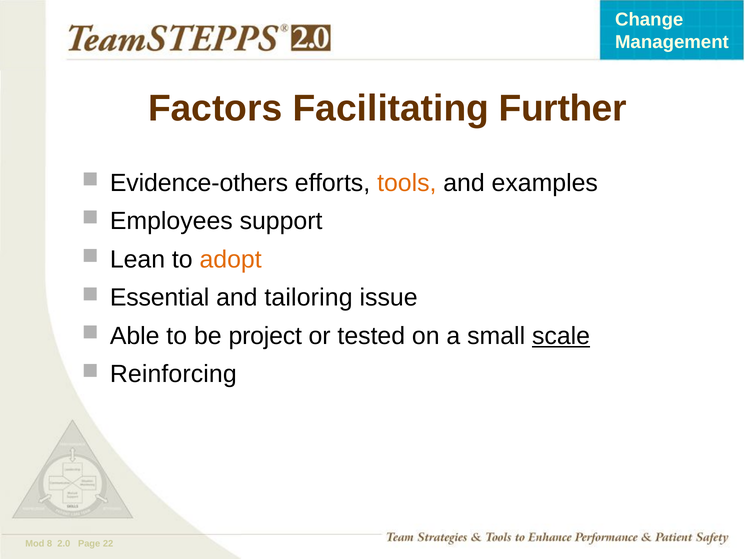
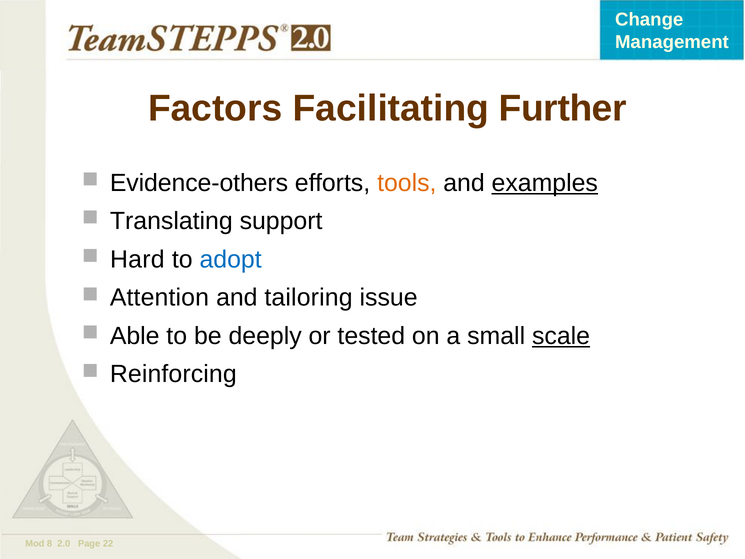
examples underline: none -> present (545, 183)
Employees: Employees -> Translating (171, 221)
Lean: Lean -> Hard (137, 259)
adopt colour: orange -> blue (231, 259)
Essential: Essential -> Attention (159, 298)
project: project -> deeply (265, 336)
